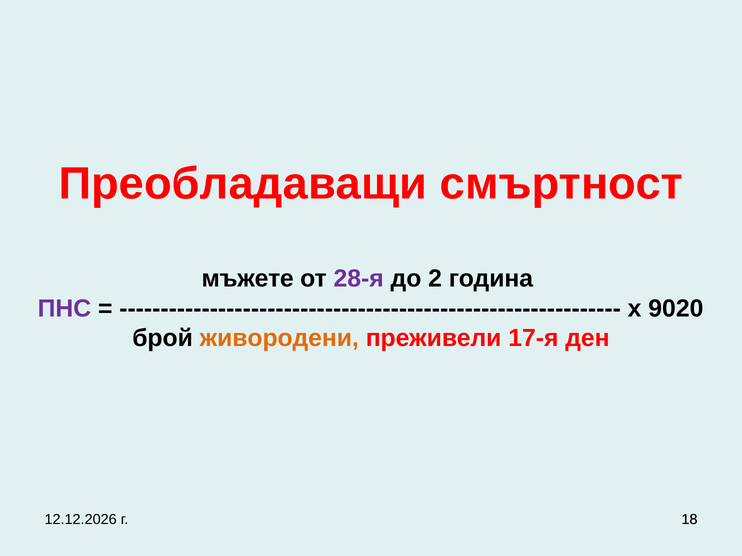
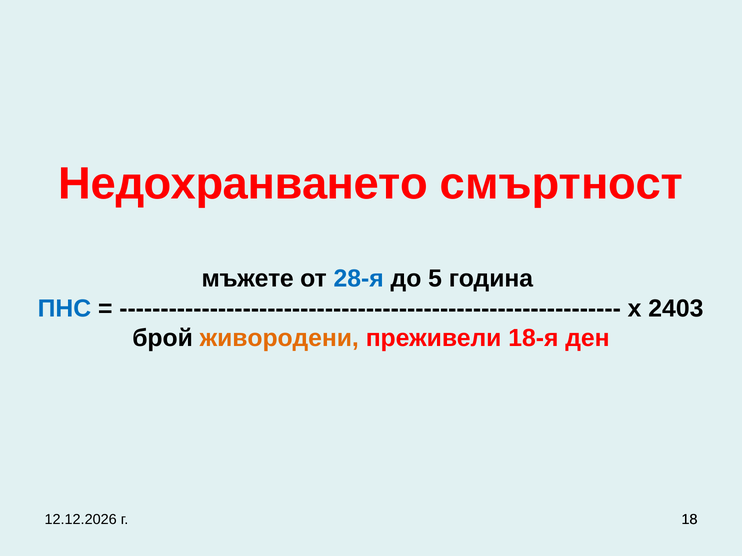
Преобладаващи: Преобладаващи -> Недохранването (243, 184)
28-я colour: purple -> blue (359, 279)
2: 2 -> 5 (435, 279)
ПНС colour: purple -> blue (64, 309)
9020: 9020 -> 2403 (676, 309)
17-я: 17-я -> 18-я (533, 338)
